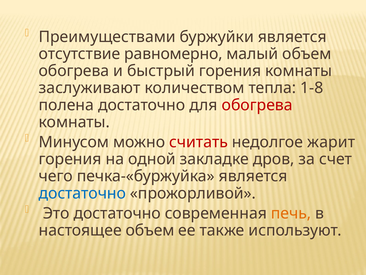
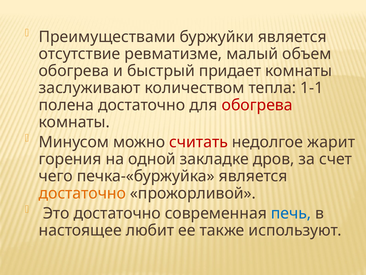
равномерно: равномерно -> ревматизме (173, 54)
быстрый горения: горения -> придает (230, 71)
1-8: 1-8 -> 1-1 (312, 88)
достаточно colour: blue -> orange (82, 193)
печь colour: orange -> blue (291, 213)
настоящее объем: объем -> любит (150, 230)
